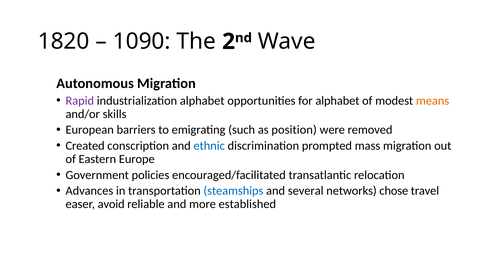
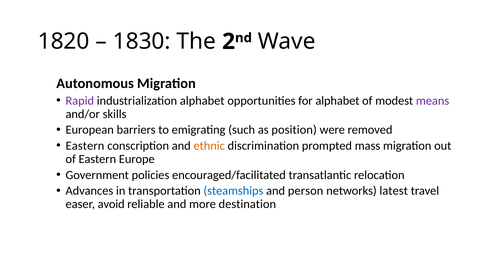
1090: 1090 -> 1830 (142, 42)
means colour: orange -> purple (433, 101)
Created: Created -> Eastern (85, 146)
ethnic colour: blue -> orange (209, 146)
several: several -> person (306, 191)
chose: chose -> latest (394, 191)
established: established -> destination (247, 205)
